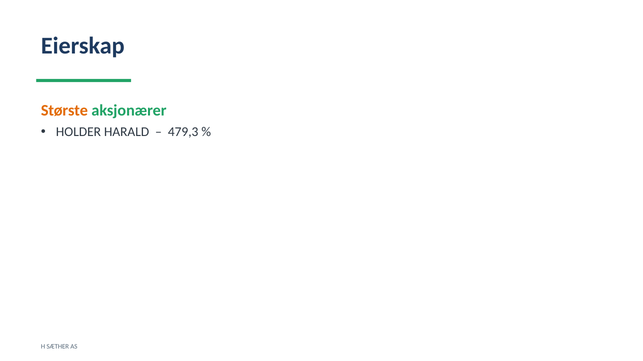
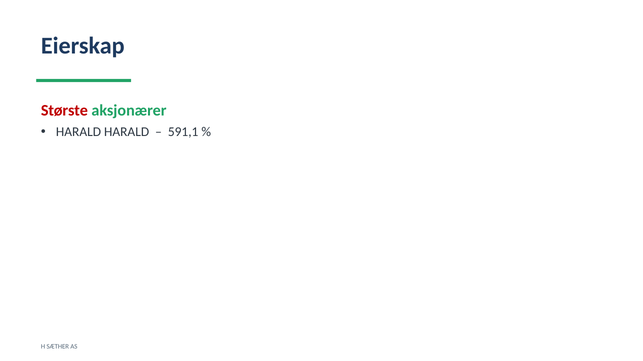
Største colour: orange -> red (64, 111)
HOLDER: HOLDER -> HARALD (79, 132)
479,3: 479,3 -> 591,1 (183, 132)
